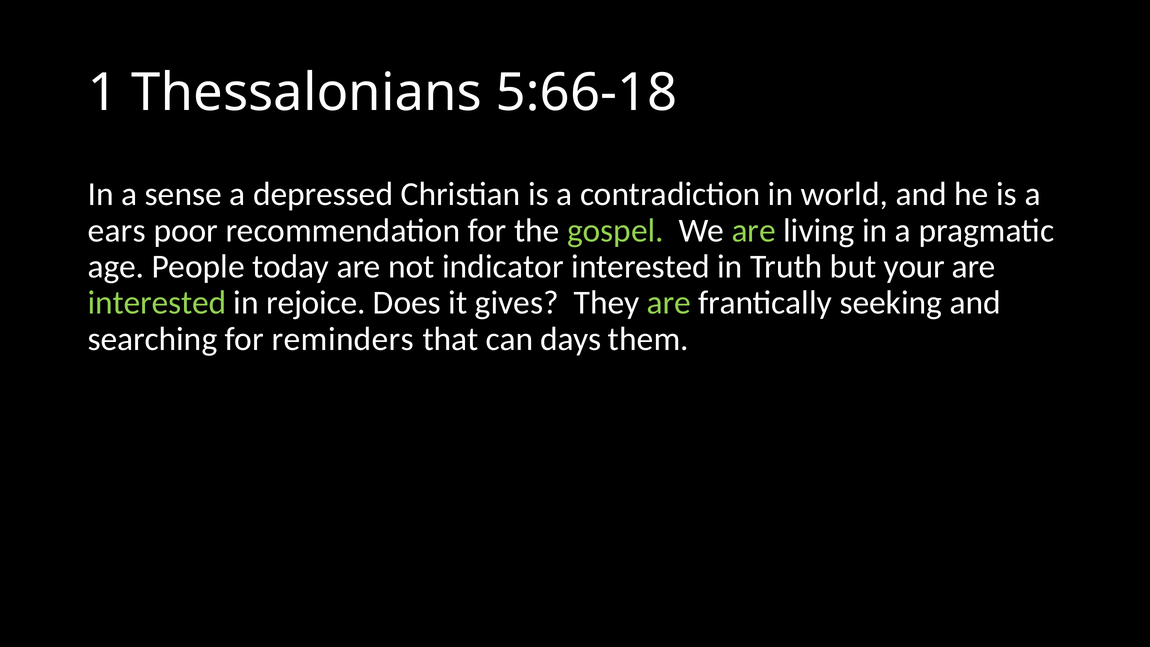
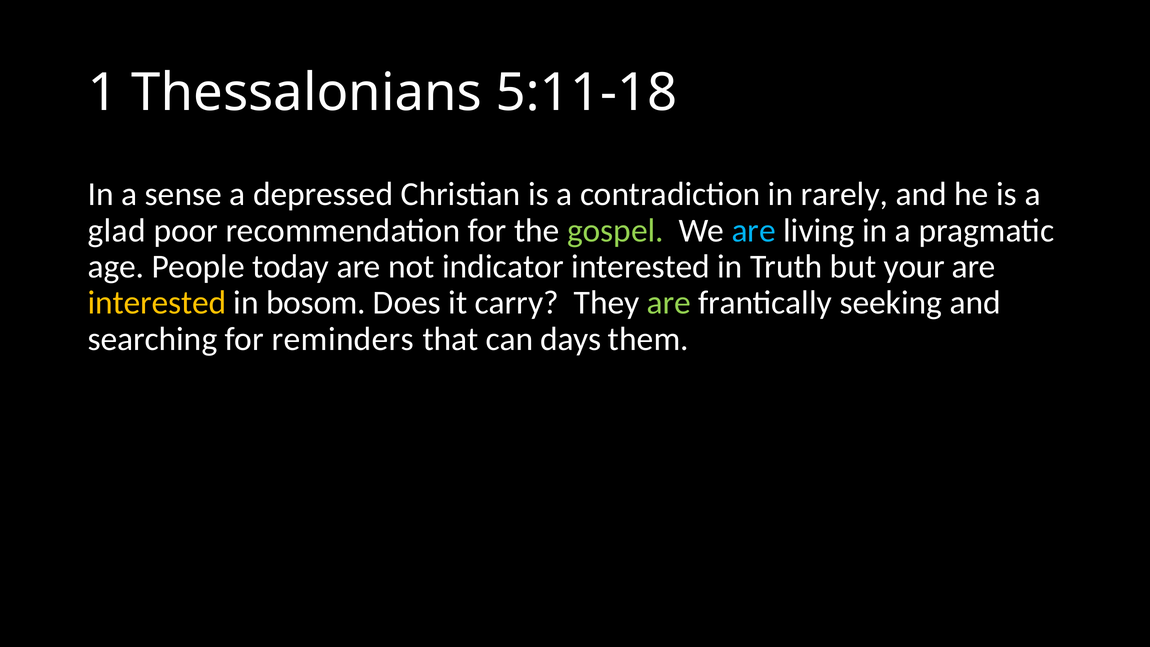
5:66-18: 5:66-18 -> 5:11-18 (587, 93)
world: world -> rarely (844, 194)
ears: ears -> glad (117, 231)
are colour: light green -> light blue (754, 231)
interested colour: light green -> yellow (157, 303)
rejoice: rejoice -> bosom (316, 303)
gives: gives -> carry (517, 303)
